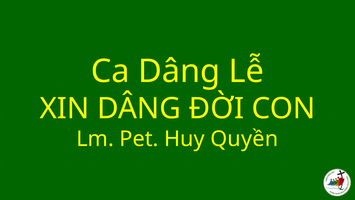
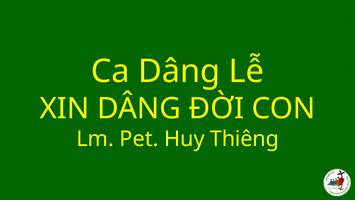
Quyền: Quyền -> Thiêng (244, 139)
